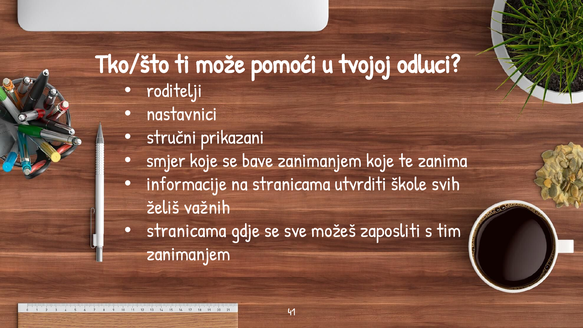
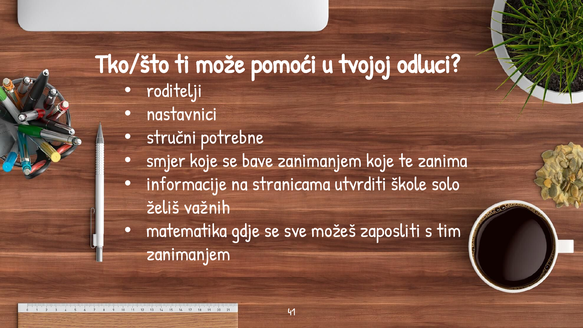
prikazani: prikazani -> potrebne (232, 137)
svih: svih -> solo (446, 184)
stranicama: stranicama -> matematika (187, 231)
